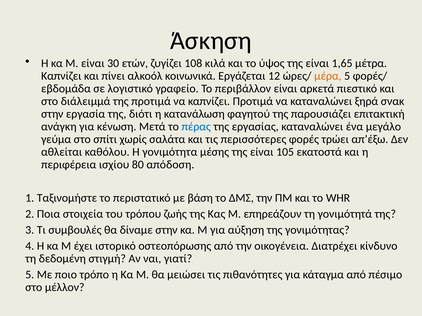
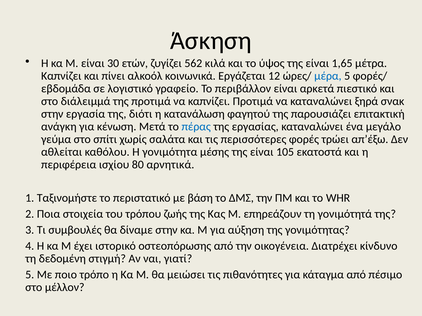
108: 108 -> 562 (193, 63)
μέρα colour: orange -> blue (328, 76)
απόδοση: απόδοση -> αρνητικά (170, 165)
